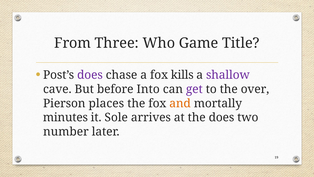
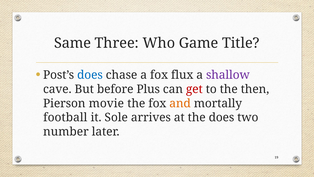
From: From -> Same (73, 43)
does colour: purple -> blue (90, 75)
kills: kills -> flux (182, 75)
Into: Into -> Plus (148, 89)
get colour: purple -> red (194, 89)
over: over -> then (255, 89)
places: places -> movie (106, 103)
minutes: minutes -> football (65, 117)
